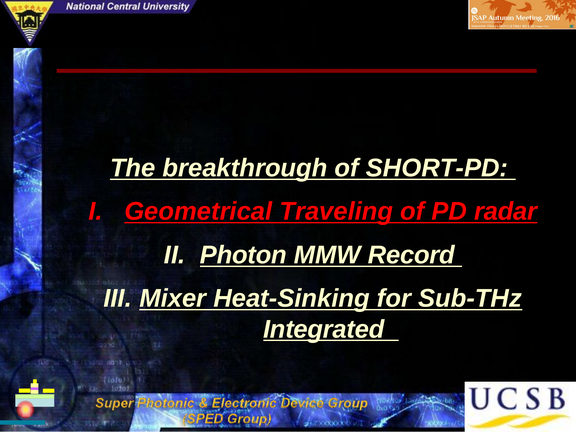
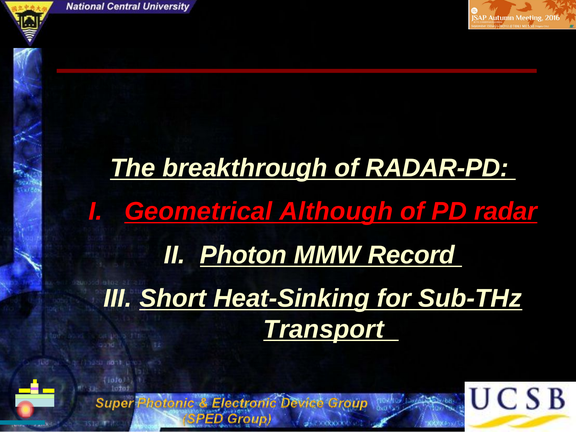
SHORT-PD: SHORT-PD -> RADAR-PD (437, 168)
Traveling: Traveling -> Although (336, 211)
Mixer: Mixer -> Short (173, 299)
Integrated: Integrated -> Transport (324, 329)
